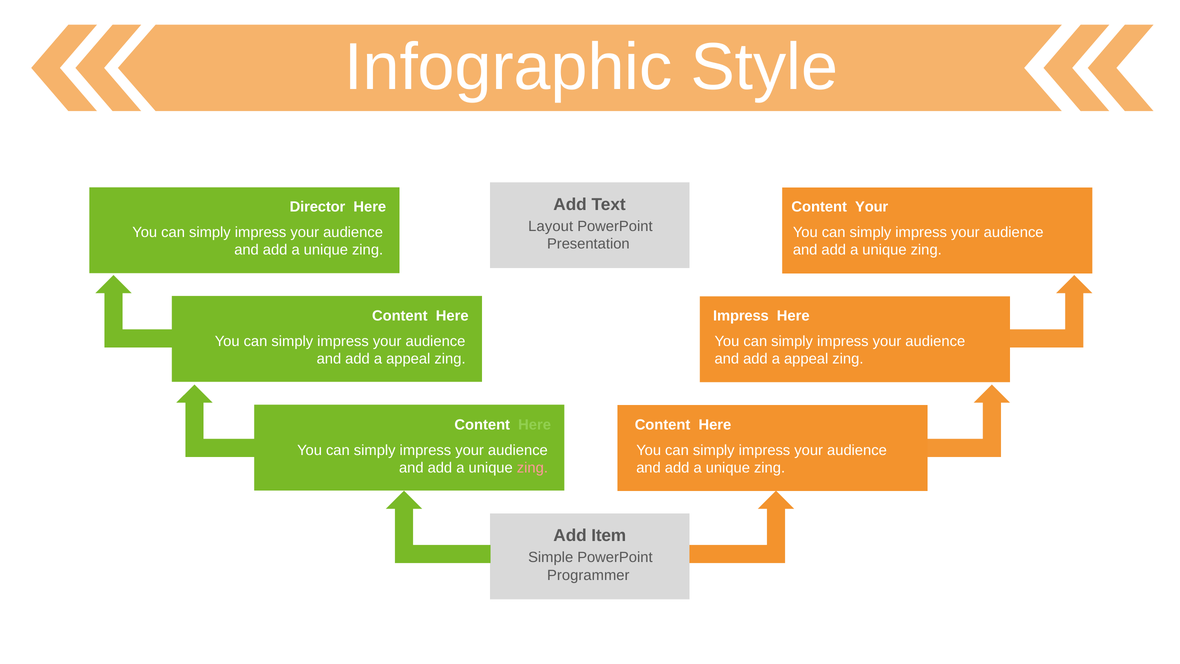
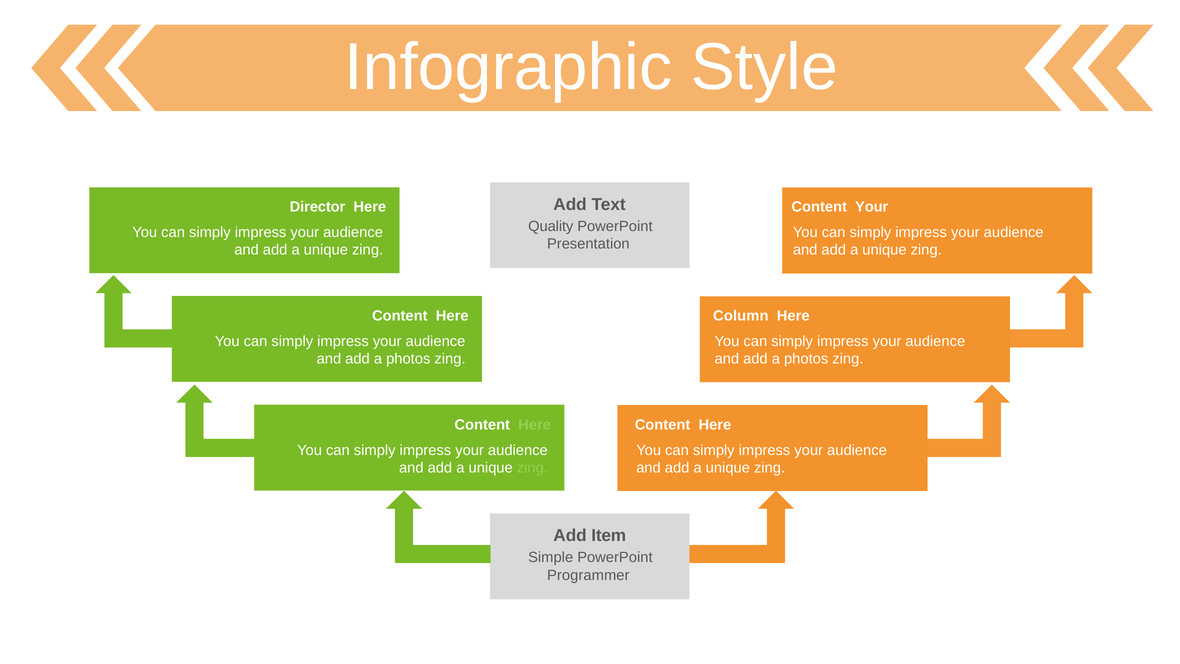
Layout: Layout -> Quality (551, 226)
Impress: Impress -> Column (741, 316)
appeal: appeal -> photos (408, 359)
appeal: appeal -> photos (806, 359)
zing colour: pink -> light green (532, 468)
